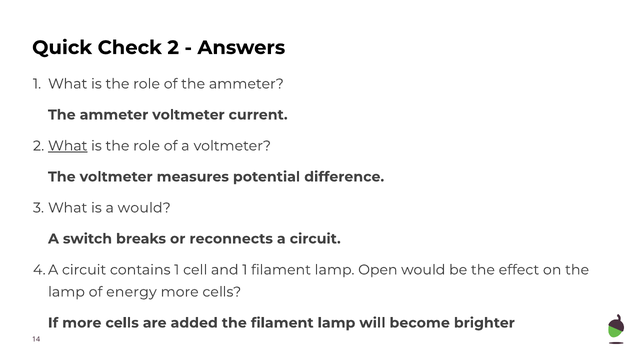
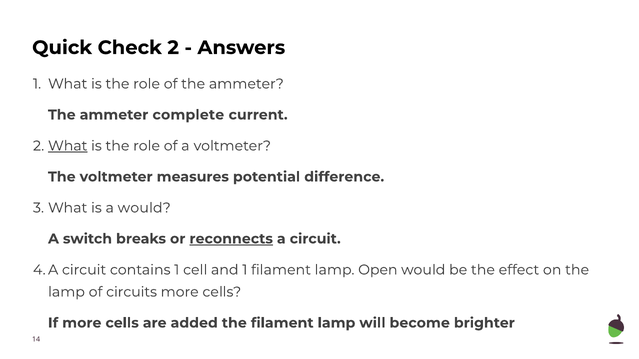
ammeter voltmeter: voltmeter -> complete (188, 115)
reconnects underline: none -> present (231, 239)
energy: energy -> circuits (132, 292)
